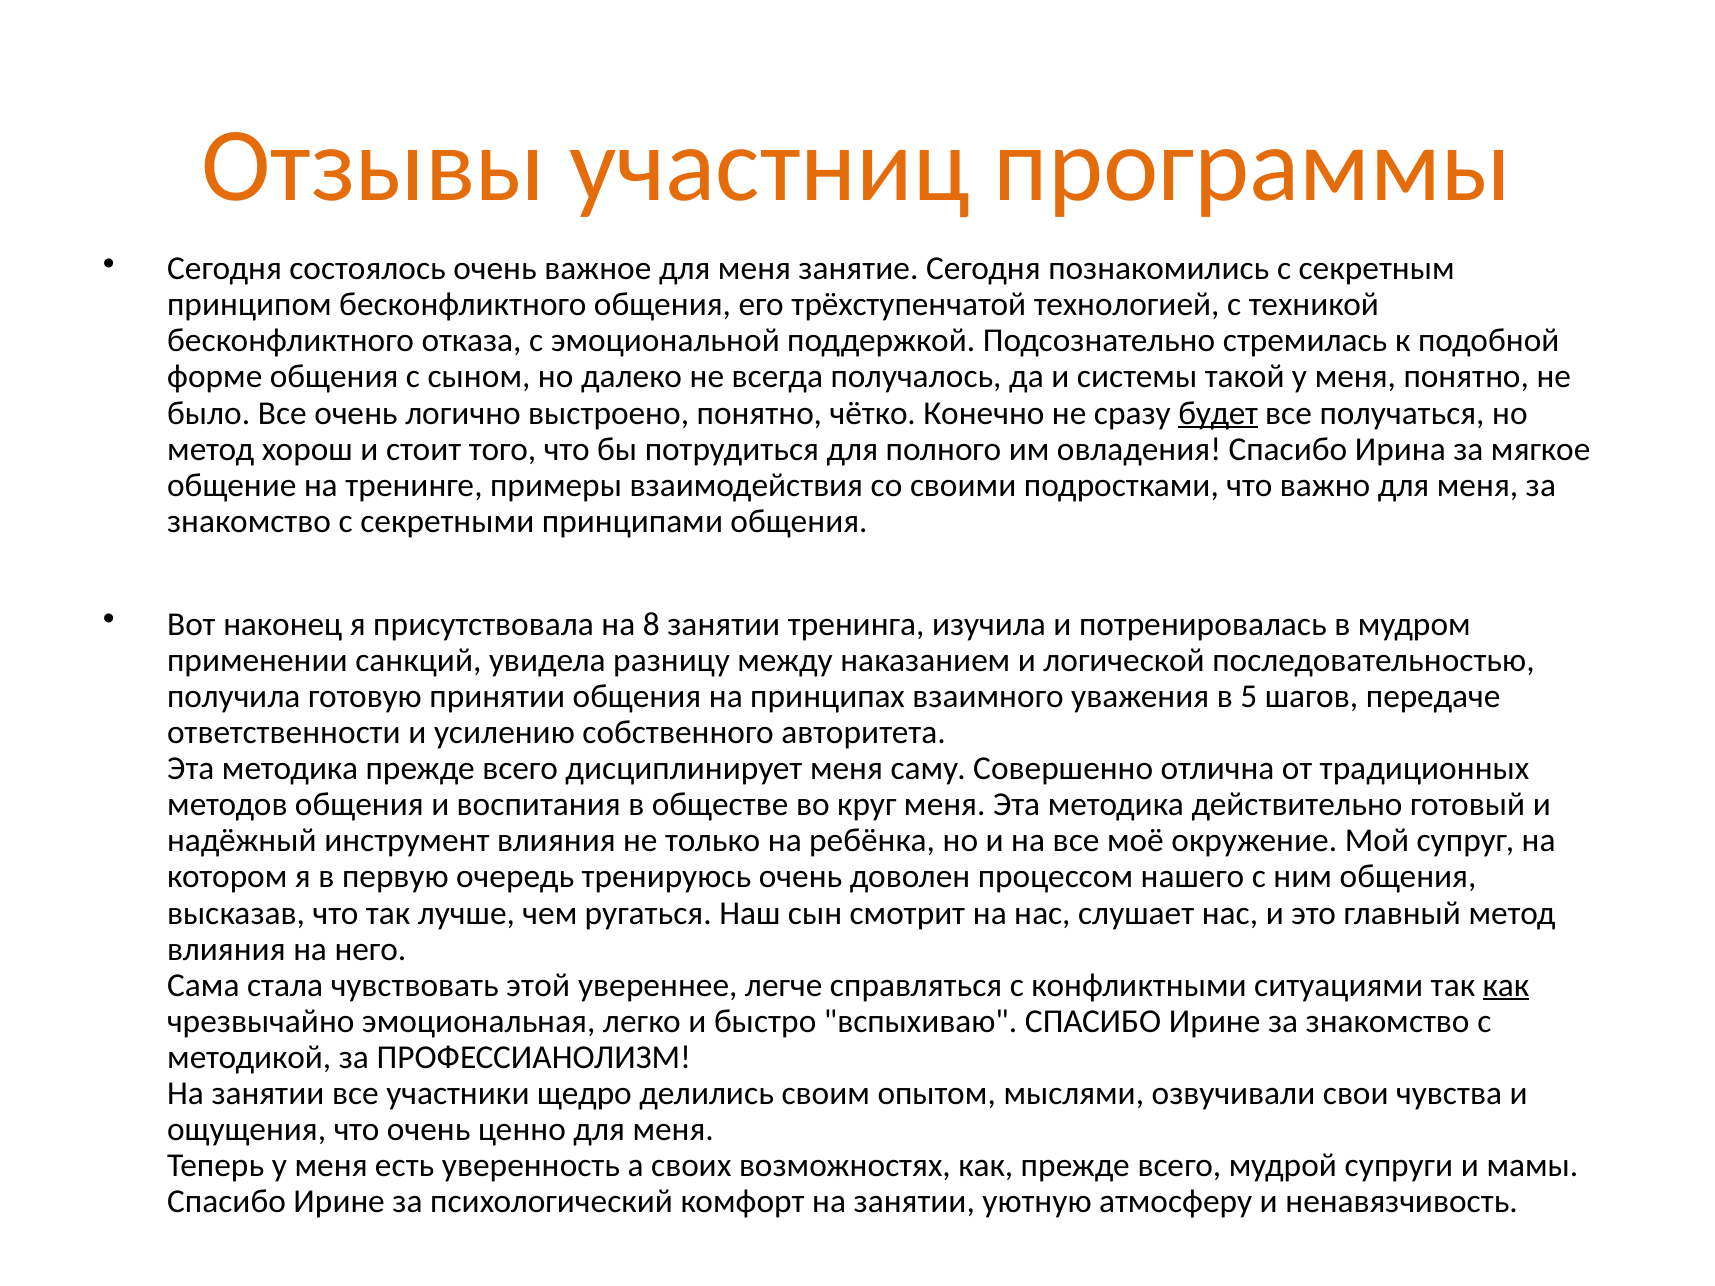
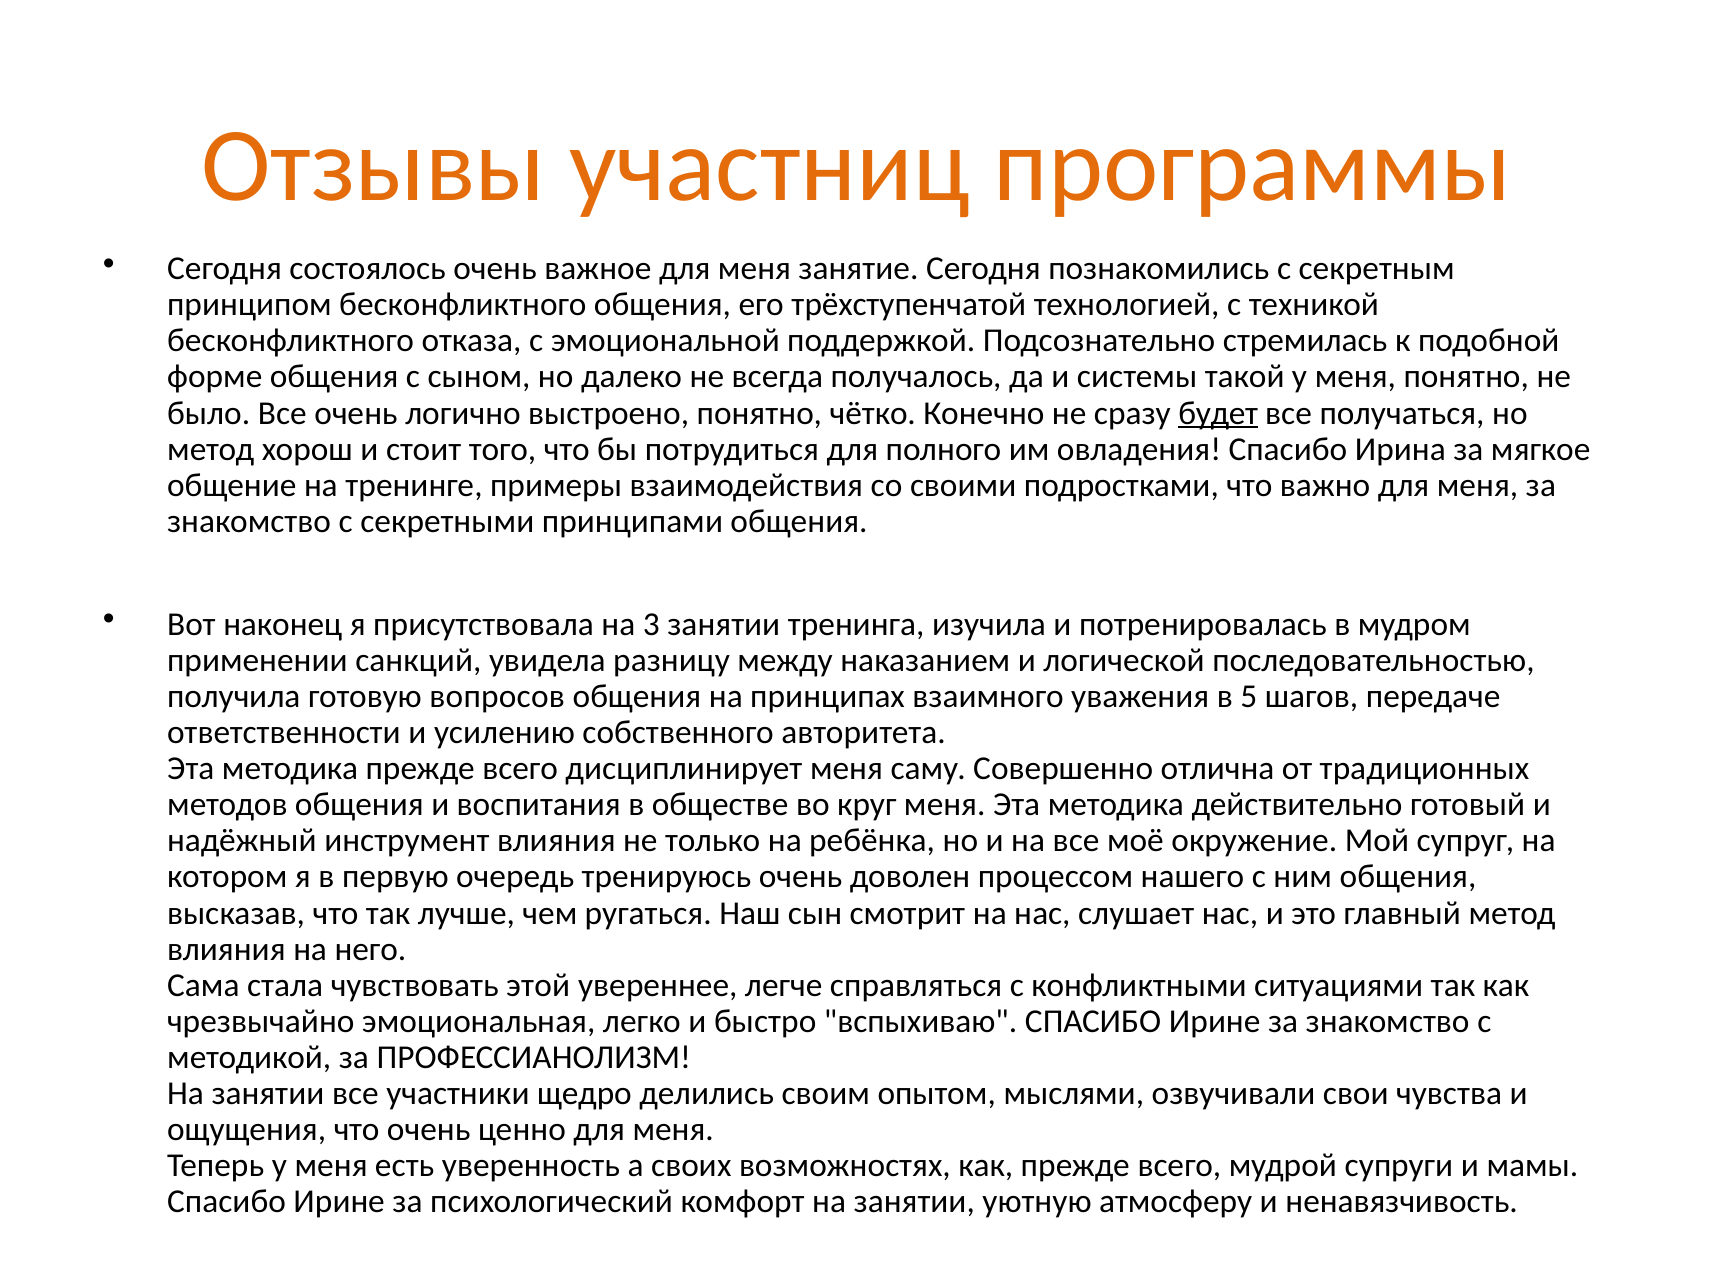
8: 8 -> 3 (651, 625)
принятии: принятии -> вопросов (497, 697)
как underline: present -> none (1506, 985)
